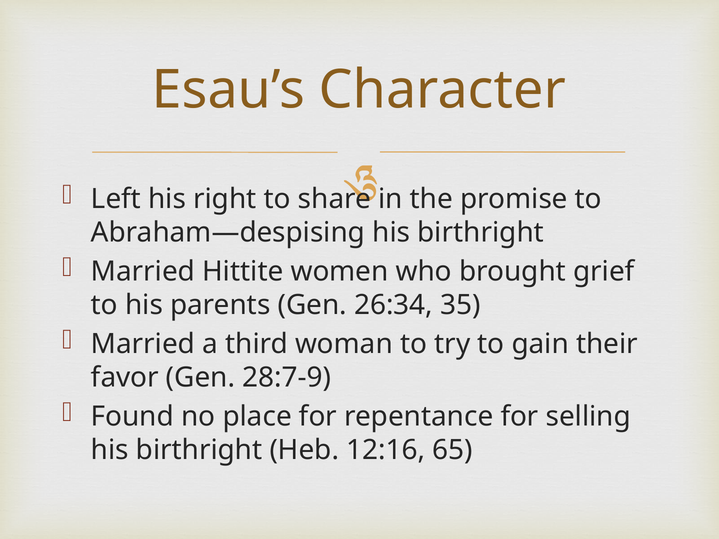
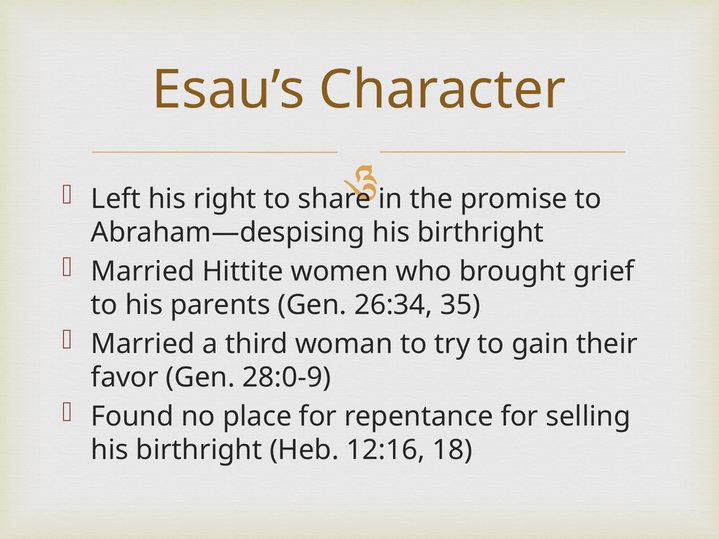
28:7-9: 28:7-9 -> 28:0-9 (287, 378)
65: 65 -> 18 (452, 450)
